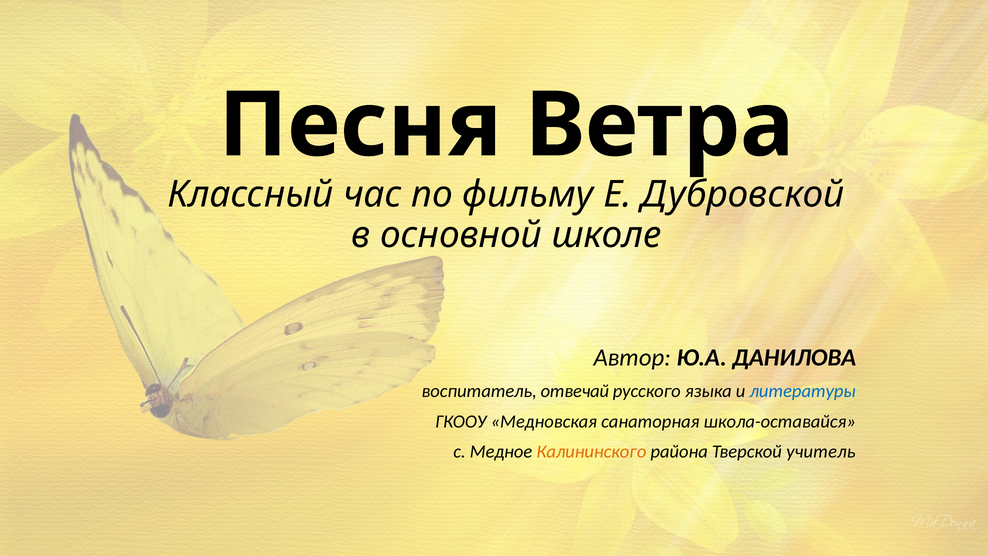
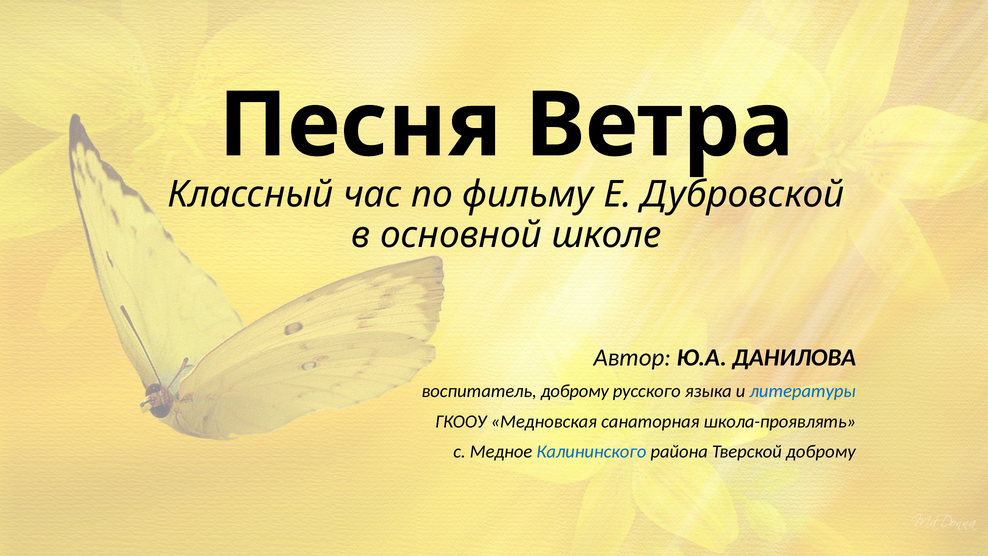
воспитатель отвечай: отвечай -> доброму (575, 391)
школа-оставайся: школа-оставайся -> школа-проявлять (780, 421)
Калининского colour: orange -> blue (591, 452)
Тверской учитель: учитель -> доброму (821, 452)
